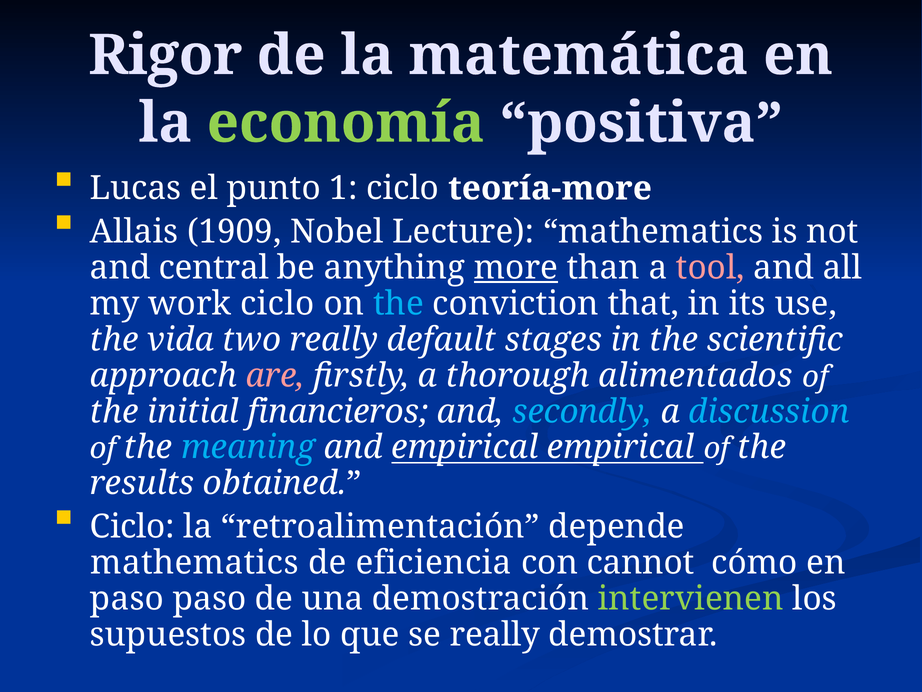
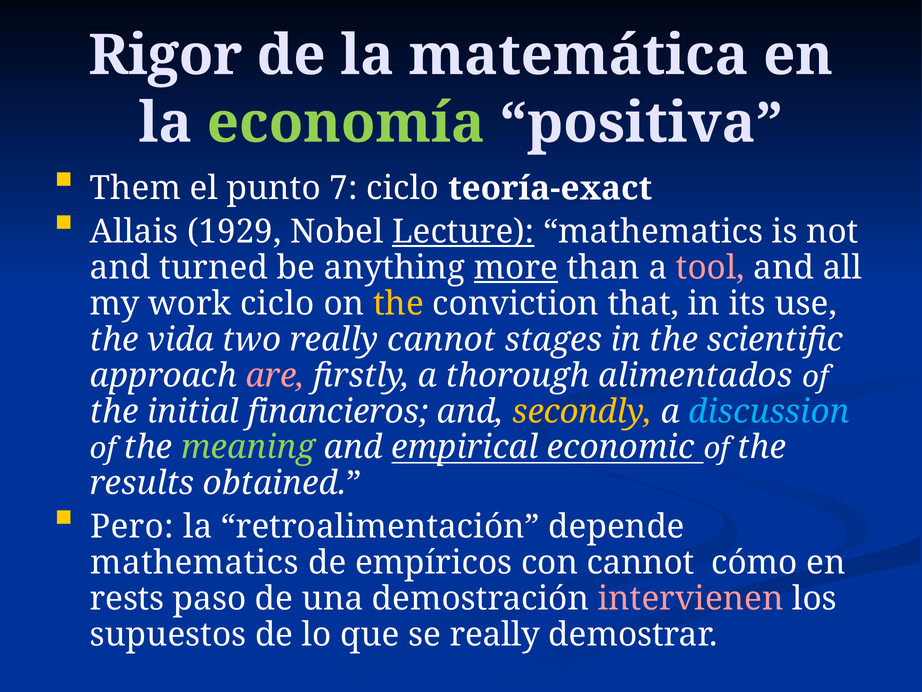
Lucas: Lucas -> Them (135, 188)
1: 1 -> 7 (343, 188)
teoría-more: teoría-more -> teoría-exact (550, 188)
1909: 1909 -> 1929 (234, 232)
Lecture underline: none -> present (463, 232)
central: central -> turned (214, 268)
the colour: light blue -> yellow (398, 303)
really default: default -> cannot (441, 339)
secondly colour: light blue -> yellow (582, 411)
meaning colour: light blue -> light green (248, 447)
empirical empirical: empirical -> economic (621, 447)
Ciclo: Ciclo -> Pero (132, 526)
eficiencia: eficiencia -> empíricos (434, 562)
paso: paso -> rests (127, 598)
intervienen colour: light green -> pink (691, 598)
